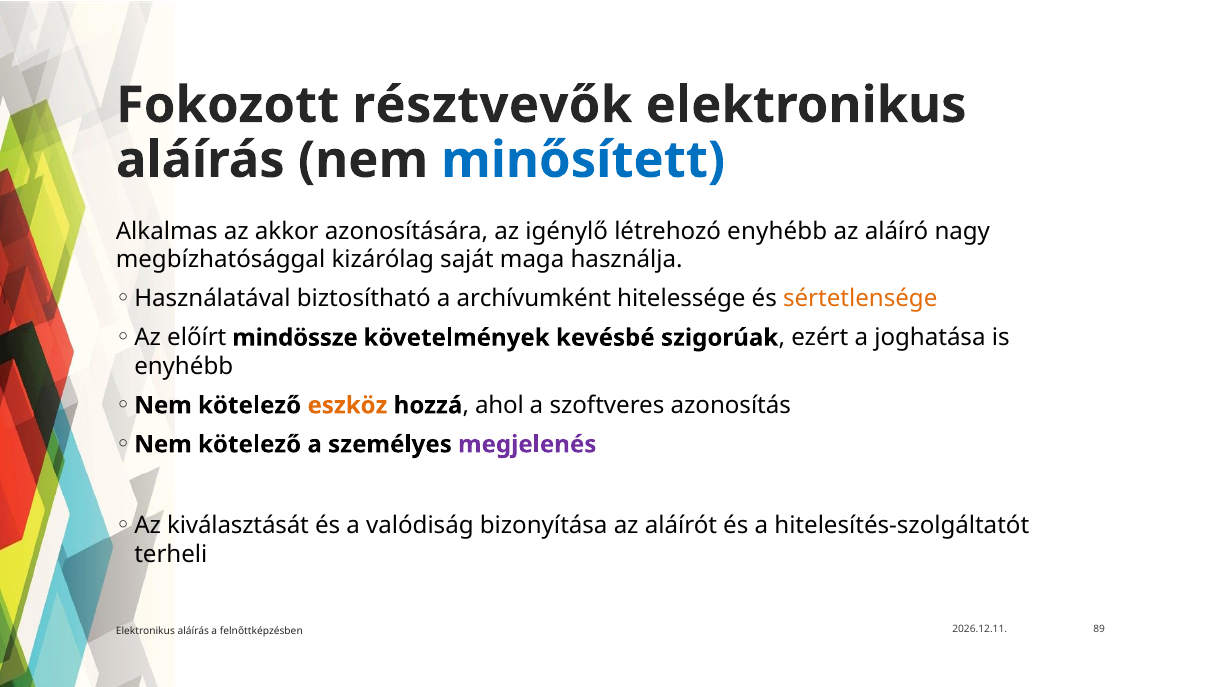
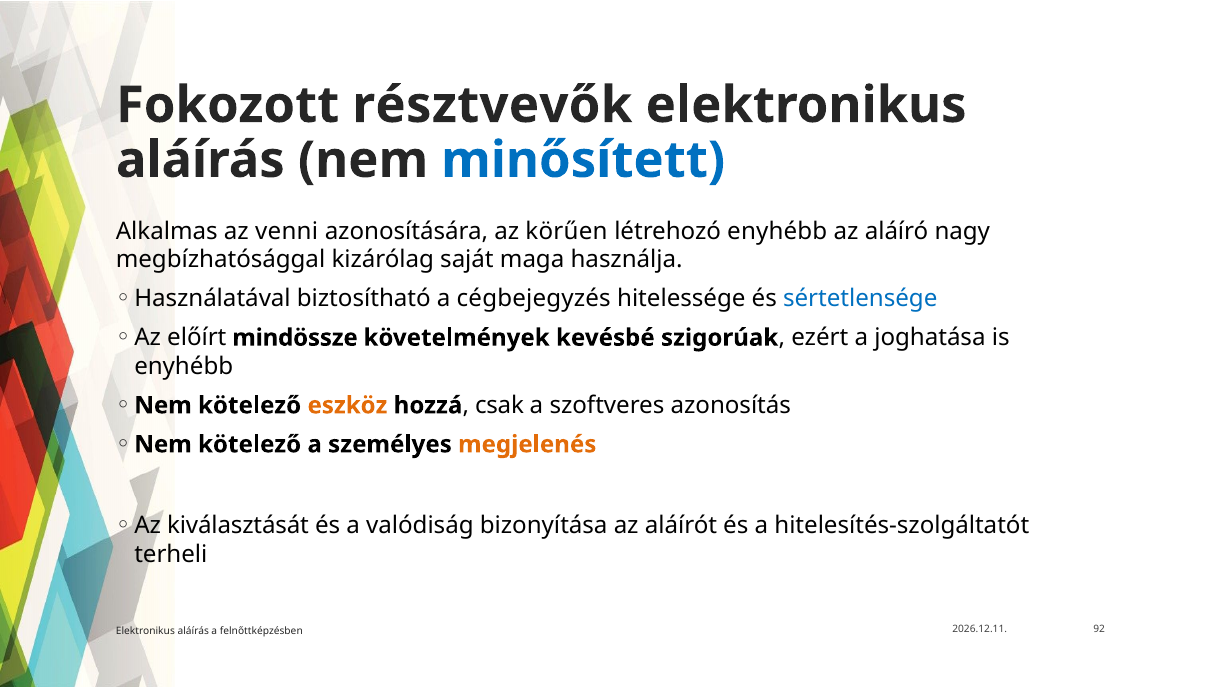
akkor: akkor -> venni (287, 231)
igénylő: igénylő -> körűen (567, 231)
archívumként: archívumként -> cégbejegyzés (534, 299)
sértetlensége colour: orange -> blue (860, 299)
ahol: ahol -> csak (499, 405)
megjelenés colour: purple -> orange (527, 444)
89: 89 -> 92 (1099, 629)
